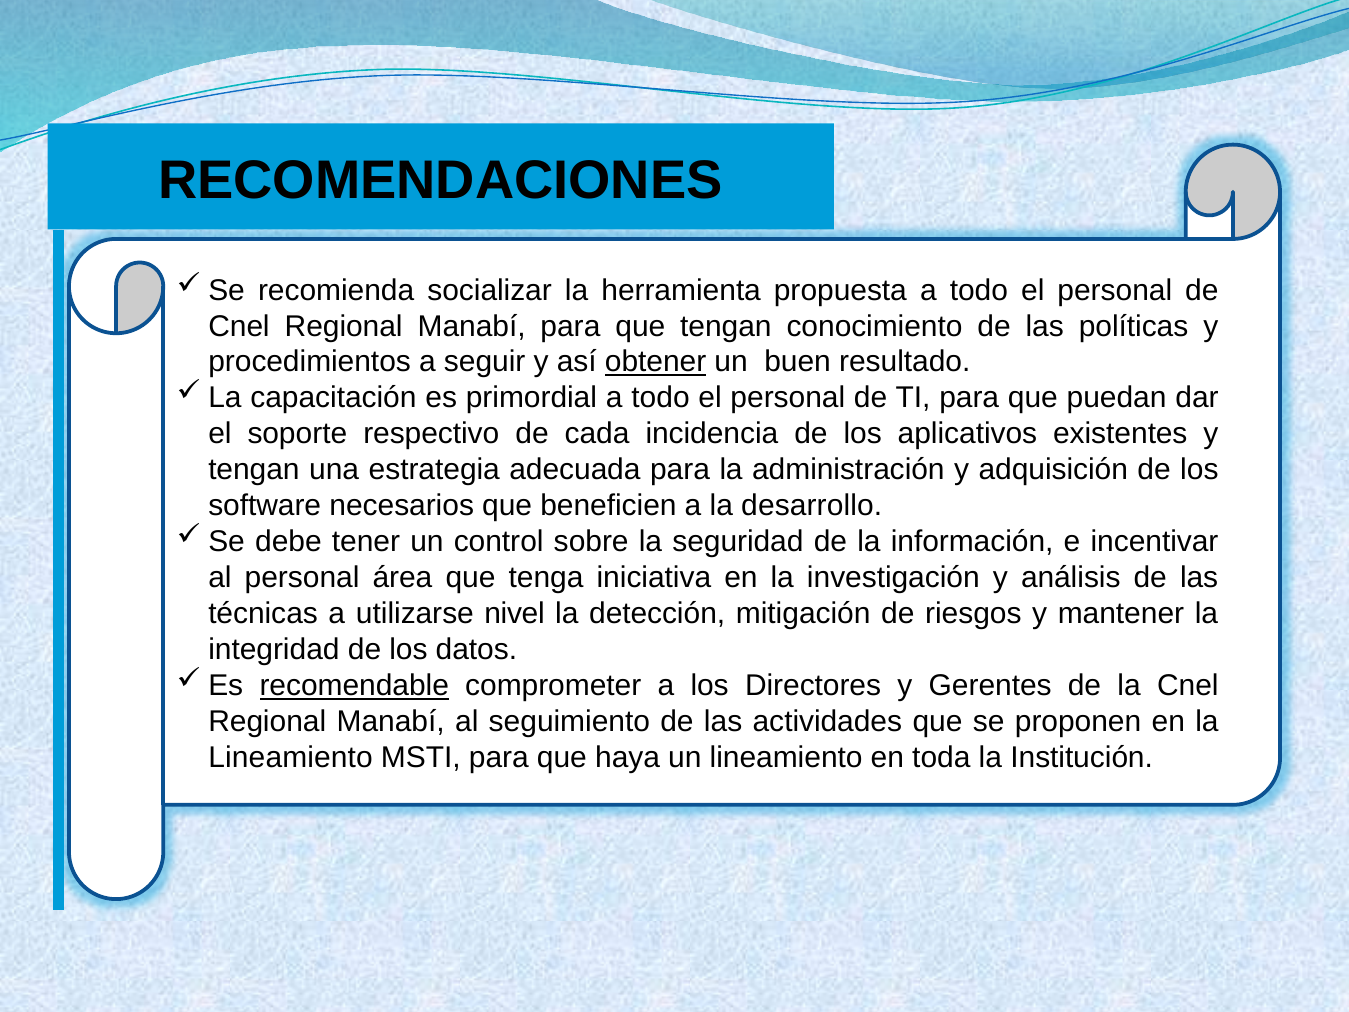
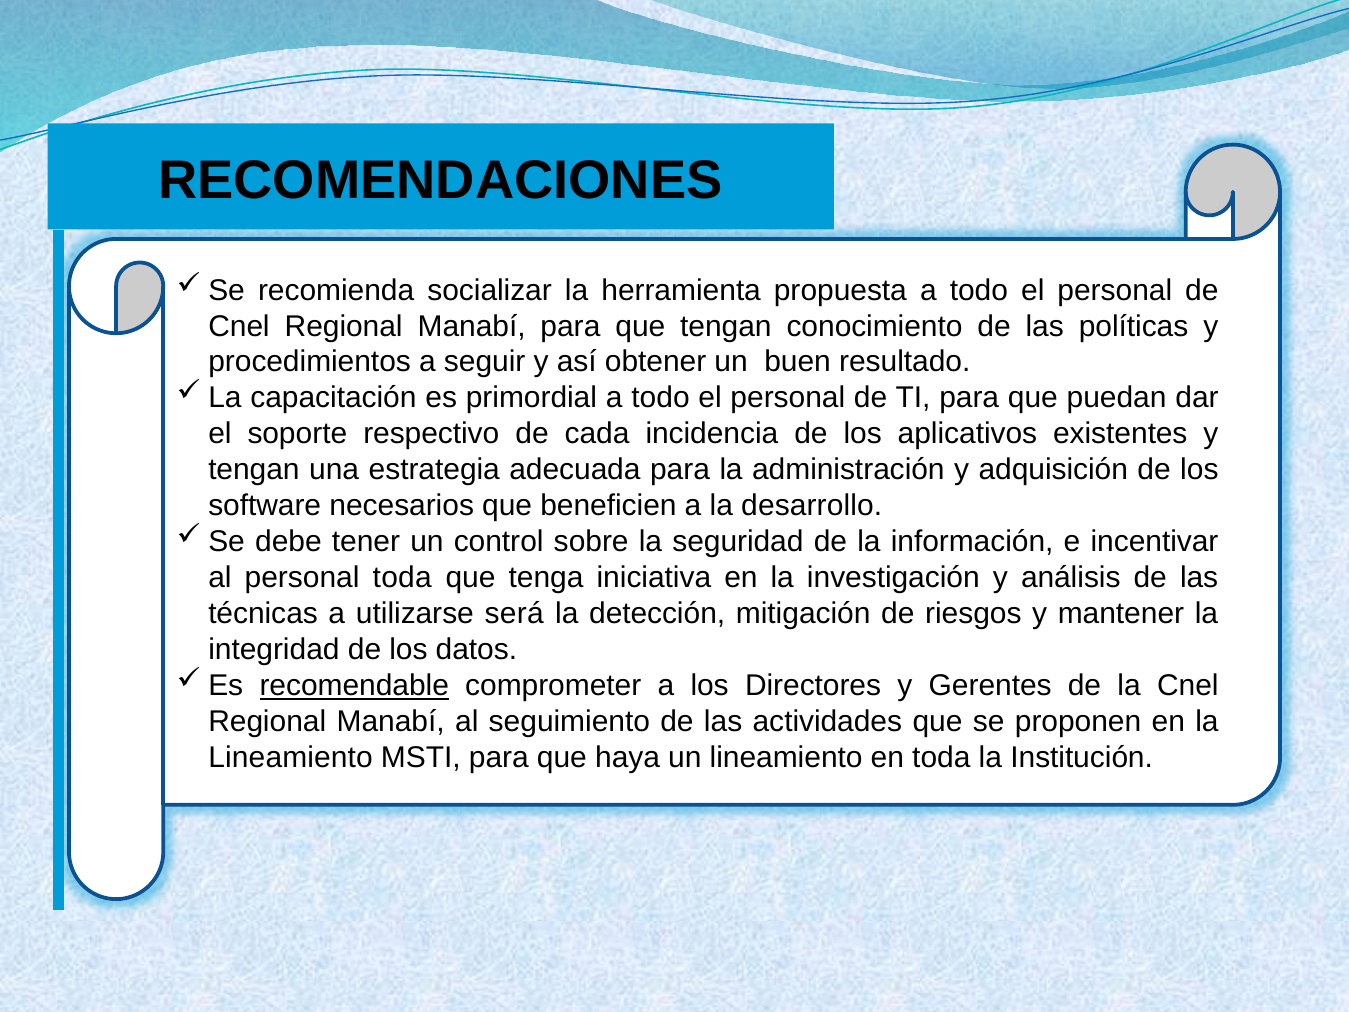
obtener underline: present -> none (656, 362)
personal área: área -> toda (402, 578)
nivel: nivel -> será (514, 614)
